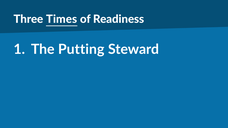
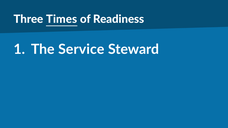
Putting: Putting -> Service (81, 49)
